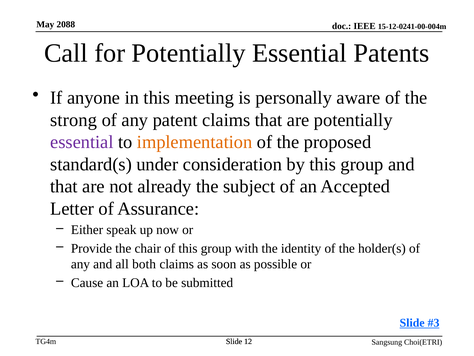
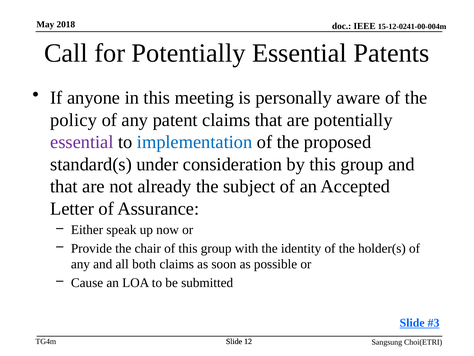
2088: 2088 -> 2018 (66, 24)
strong: strong -> policy (74, 120)
implementation colour: orange -> blue (195, 142)
